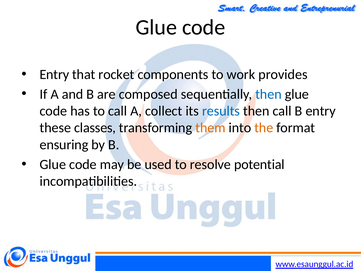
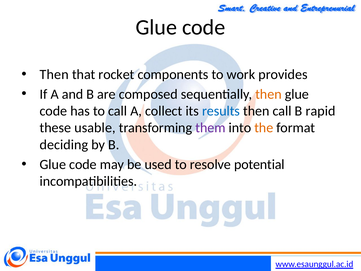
Entry: Entry -> Then (54, 74)
then colour: blue -> orange (268, 94)
B entry: entry -> rapid (321, 111)
classes: classes -> usable (95, 128)
them colour: orange -> purple (210, 128)
ensuring: ensuring -> deciding (64, 145)
